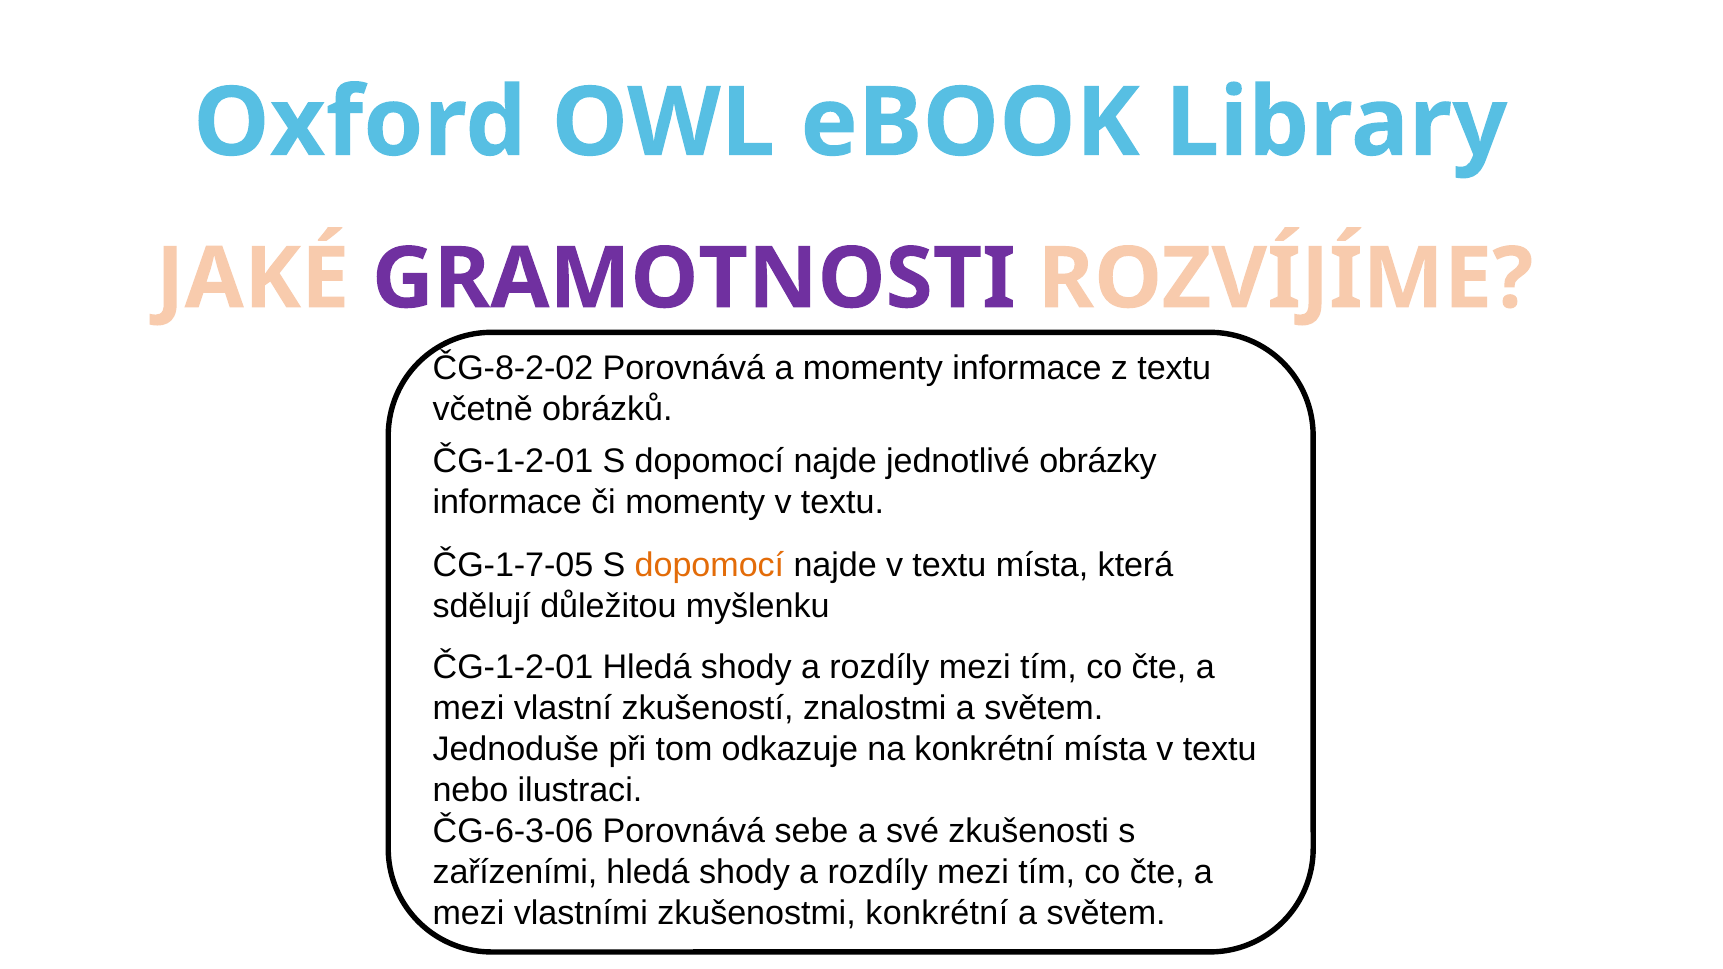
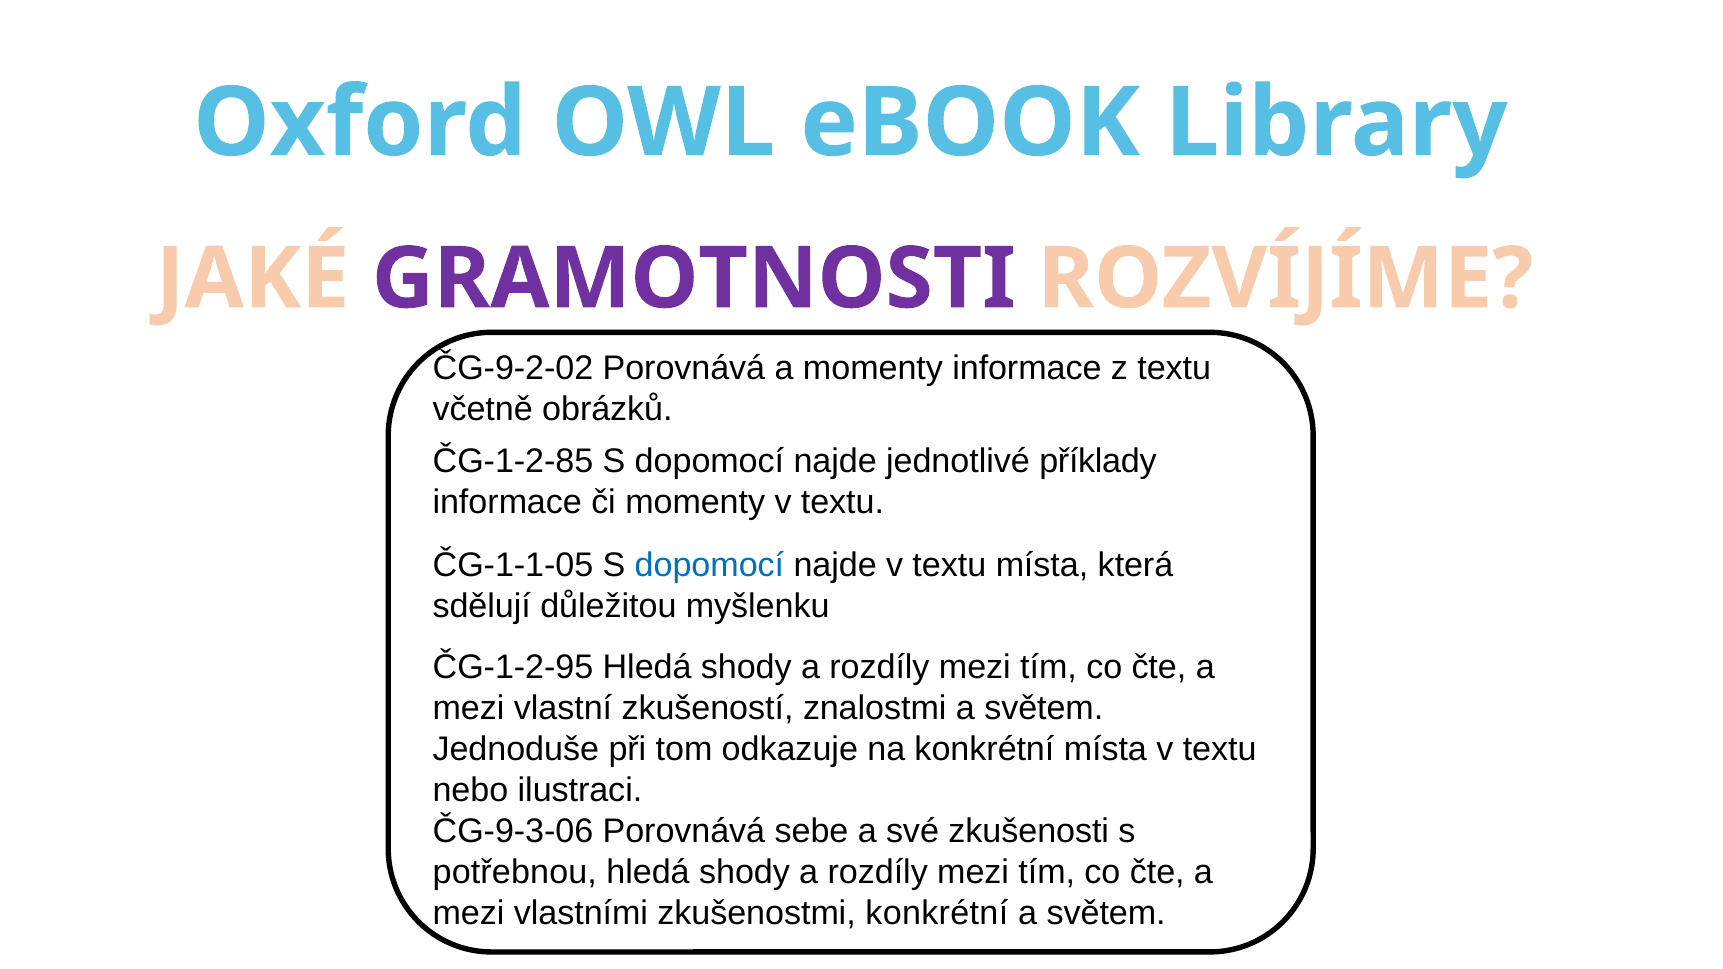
ČG-8-2-02: ČG-8-2-02 -> ČG-9-2-02 (513, 368)
ČG-1-2-01: ČG-1-2-01 -> ČG-1-2-85 (513, 462)
obrázky: obrázky -> příklady (1098, 462)
ČG-1-7-05: ČG-1-7-05 -> ČG-1-1-05 (513, 565)
dopomocí colour: orange -> blue (709, 565)
ČG-1-2-01: ČG-1-2-01 -> ČG-1-2-95 (513, 667)
ČG-6-3-06: ČG-6-3-06 -> ČG-9-3-06 (513, 831)
zařízeními: zařízeními -> potřebnou (515, 872)
